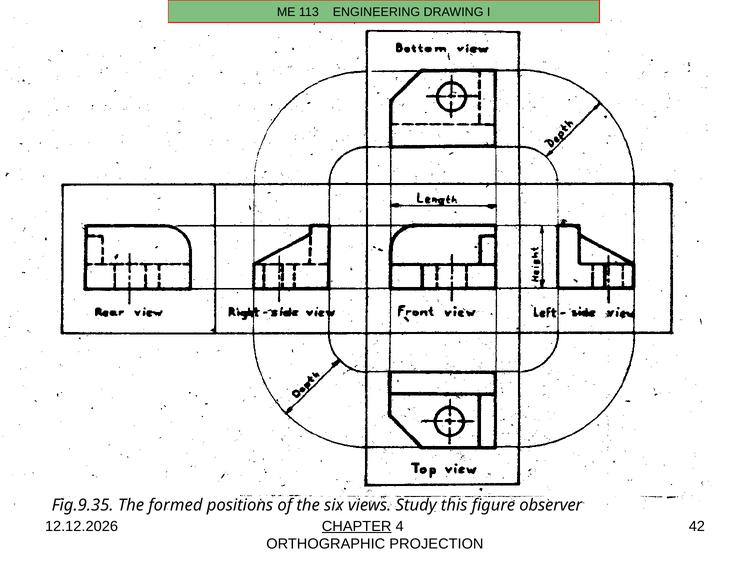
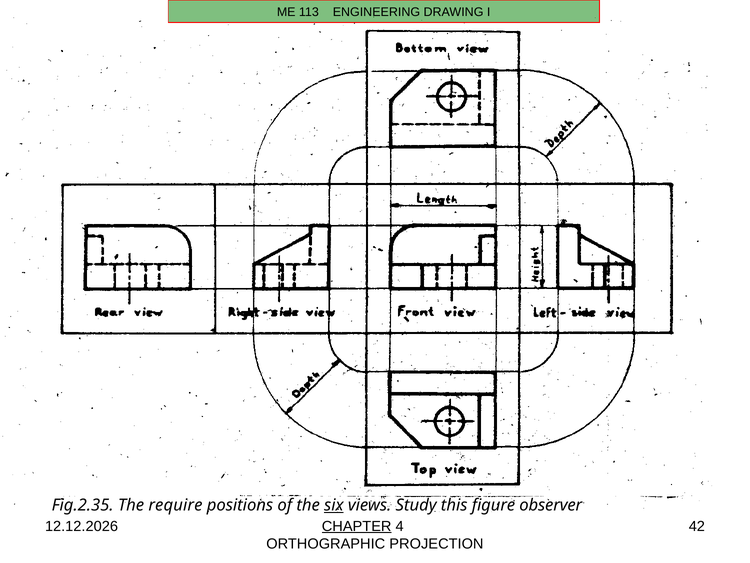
Fig.9.35: Fig.9.35 -> Fig.2.35 (83, 505)
formed: formed -> require (175, 505)
six underline: none -> present (334, 505)
